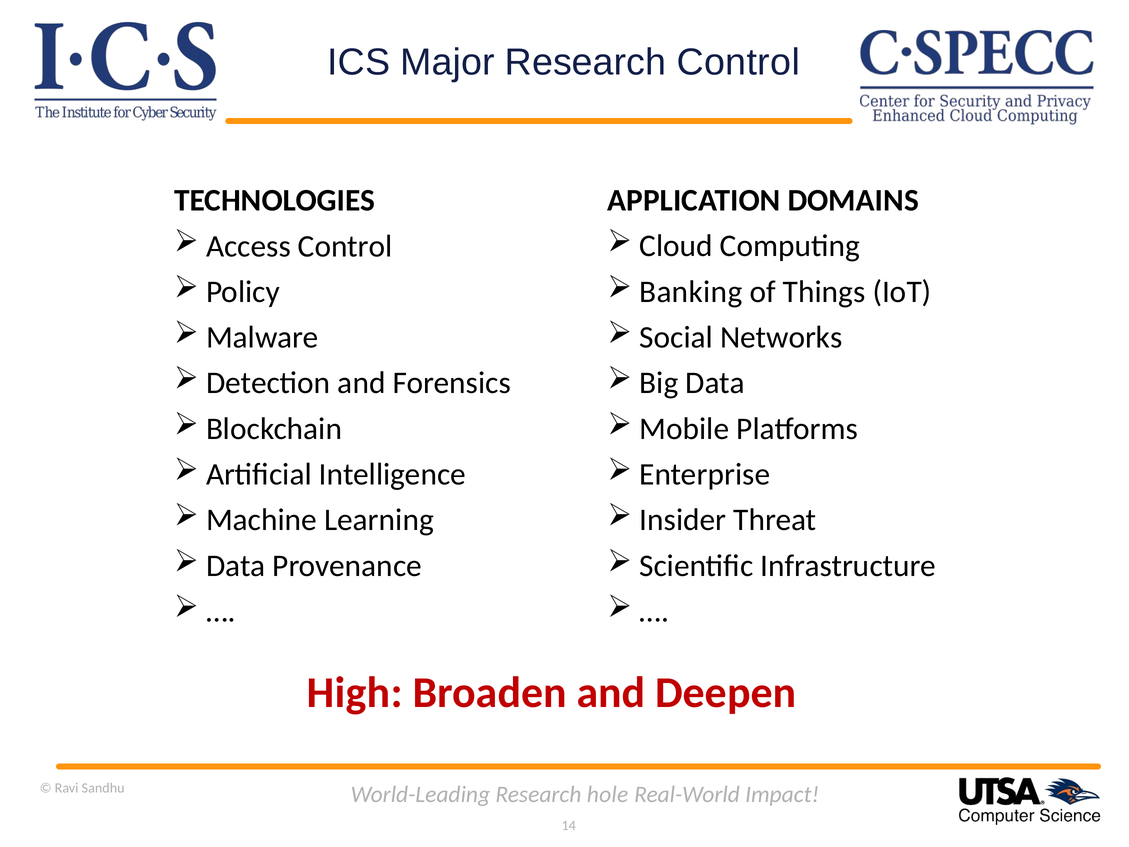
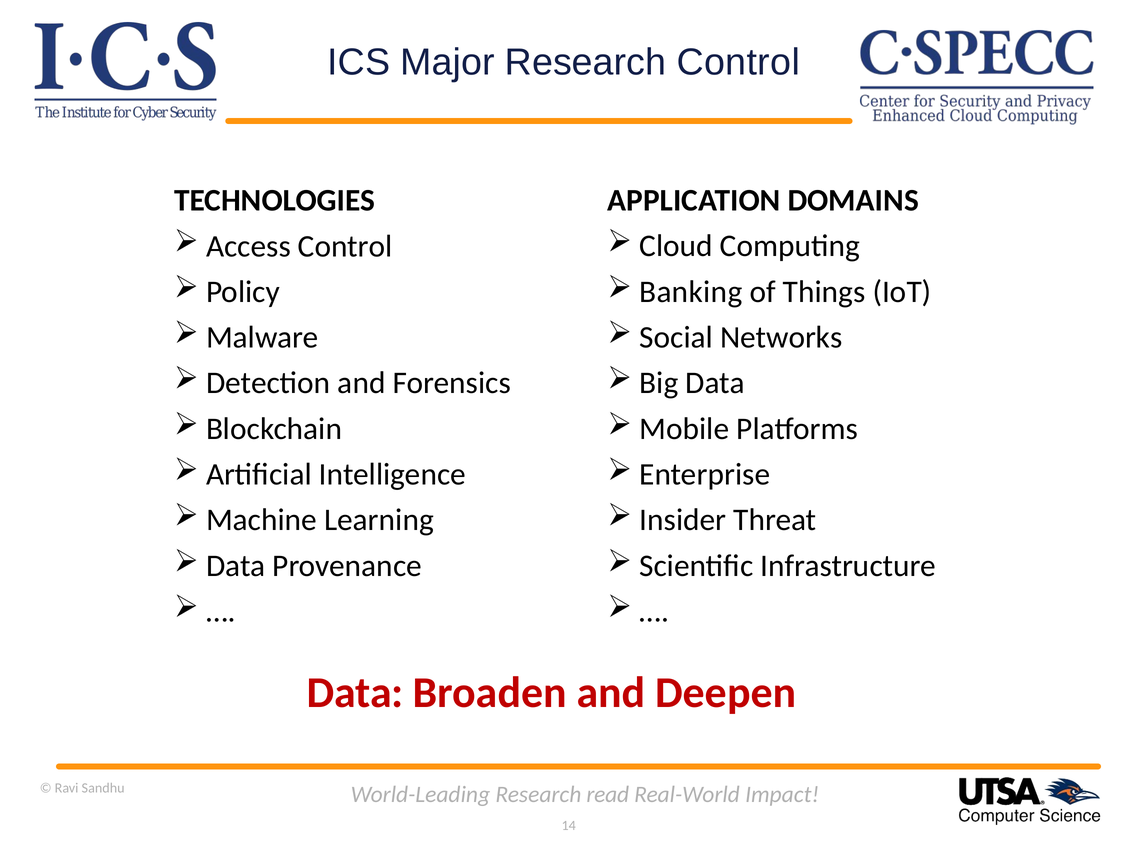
High: High -> Data (355, 693)
hole: hole -> read (608, 794)
